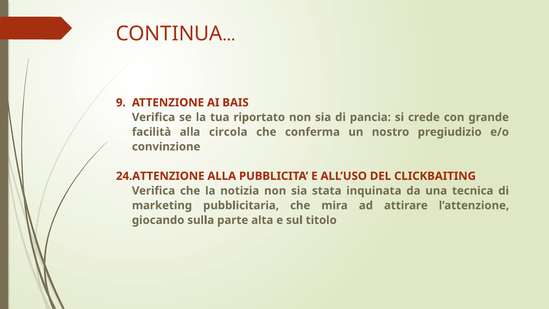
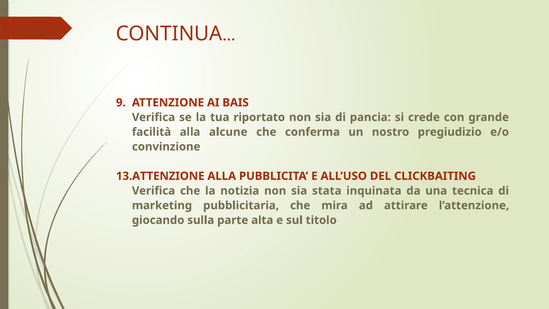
circola: circola -> alcune (228, 132)
24.ATTENZIONE: 24.ATTENZIONE -> 13.ATTENZIONE (160, 176)
